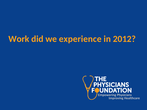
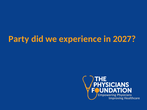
Work: Work -> Party (19, 39)
2012: 2012 -> 2027 (124, 39)
